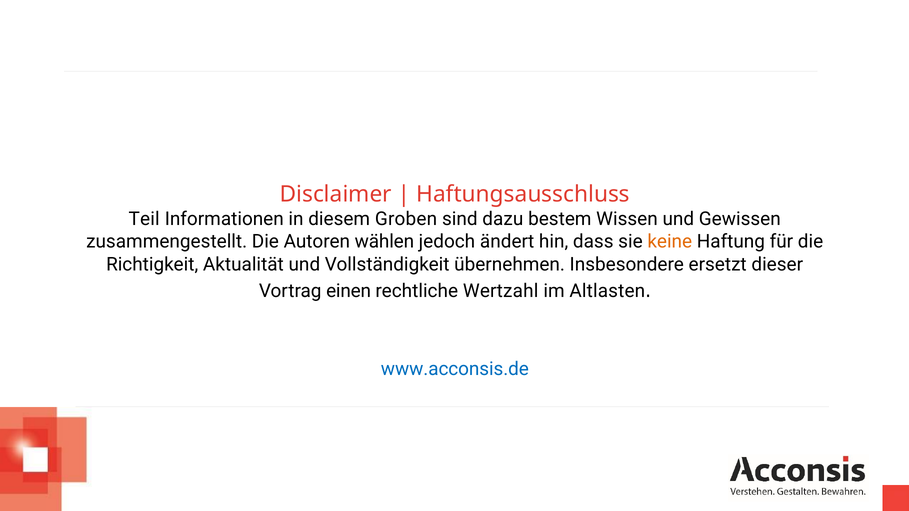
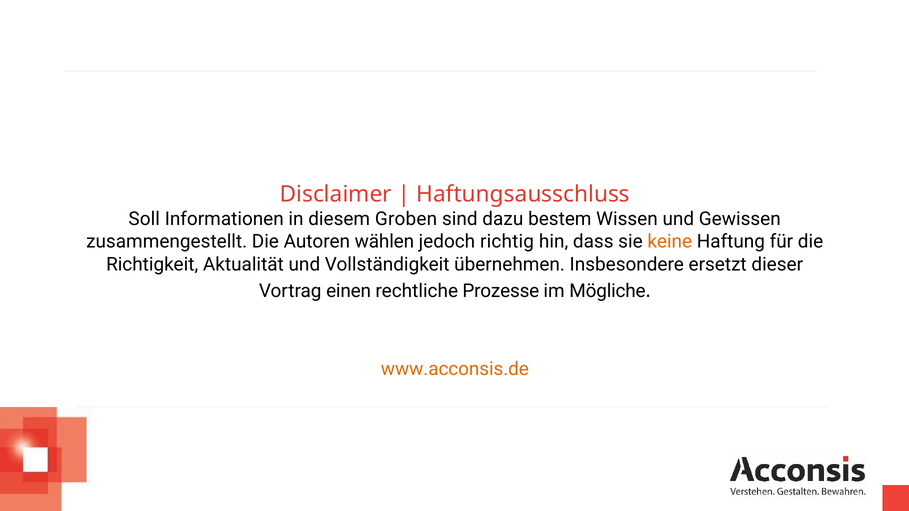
Teil: Teil -> Soll (144, 219)
ändert: ändert -> richtig (507, 242)
Wertzahl: Wertzahl -> Prozesse (501, 291)
Altlasten: Altlasten -> Mögliche (607, 291)
www.acconsis.de colour: blue -> orange (455, 369)
